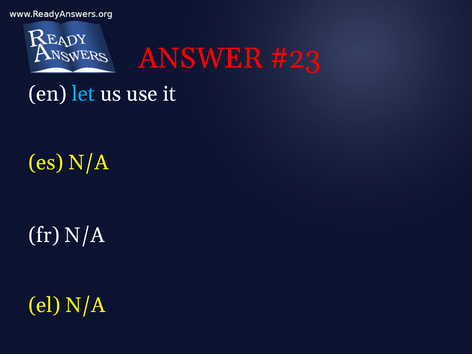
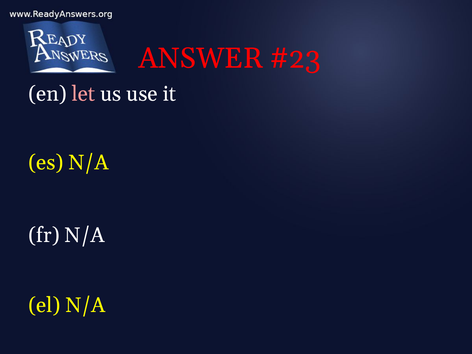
let colour: light blue -> pink (83, 94)
